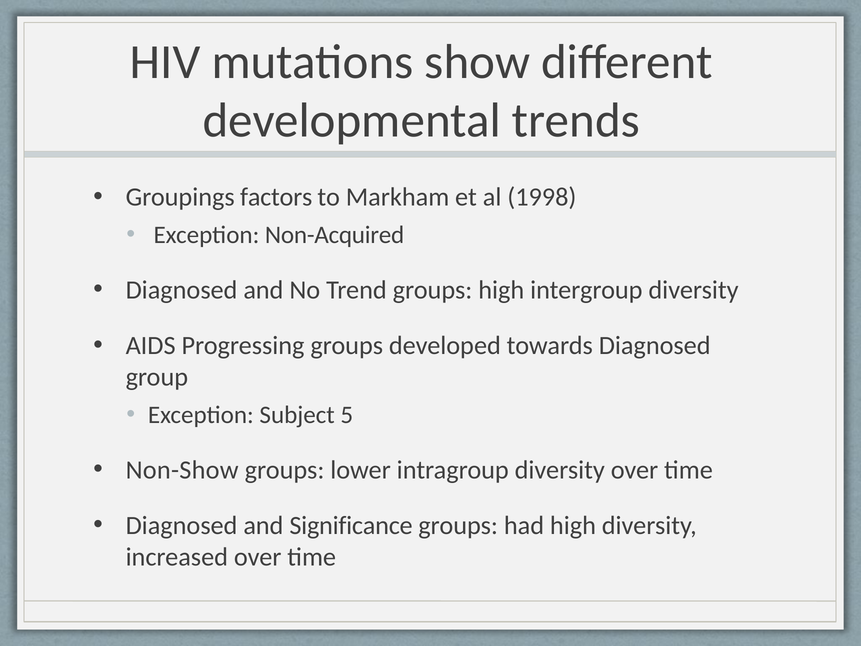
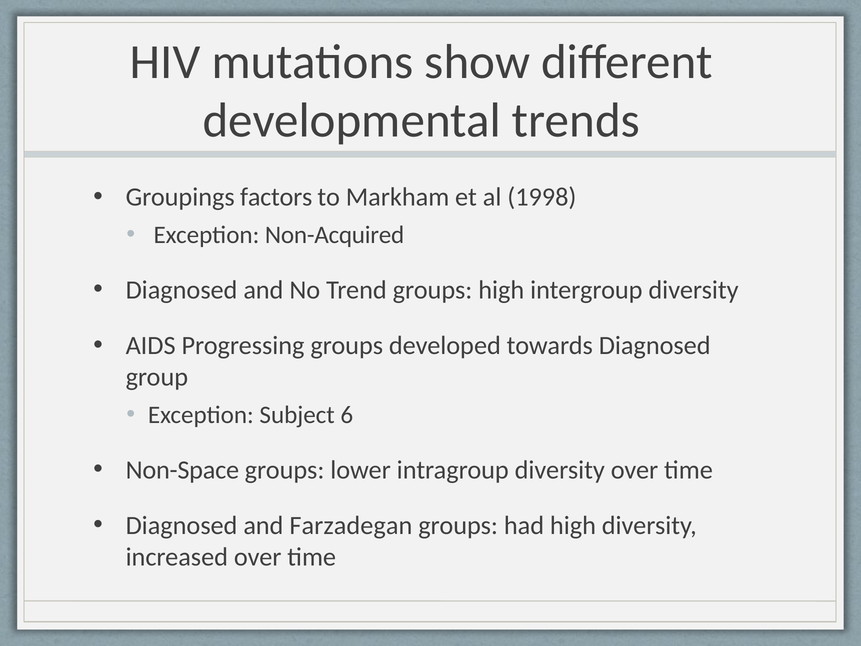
5: 5 -> 6 (347, 415)
Non-Show: Non-Show -> Non-Space (182, 470)
Significance: Significance -> Farzadegan (351, 525)
